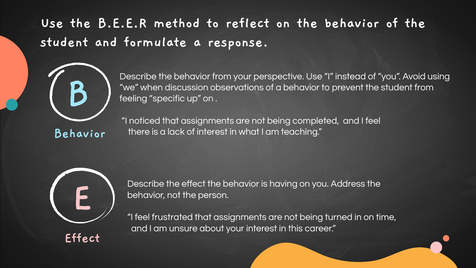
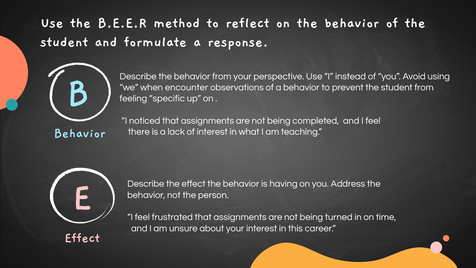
discussion: discussion -> encounter (187, 87)
